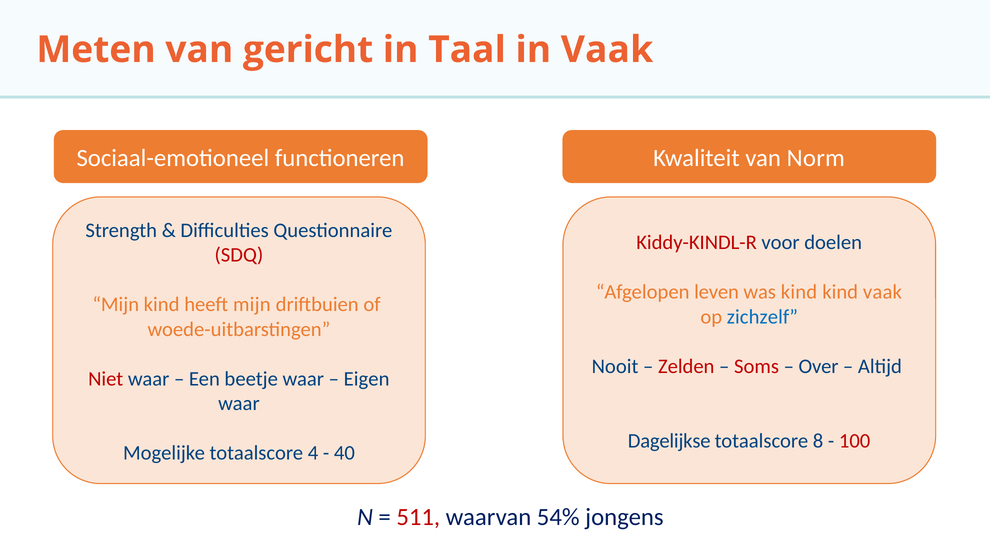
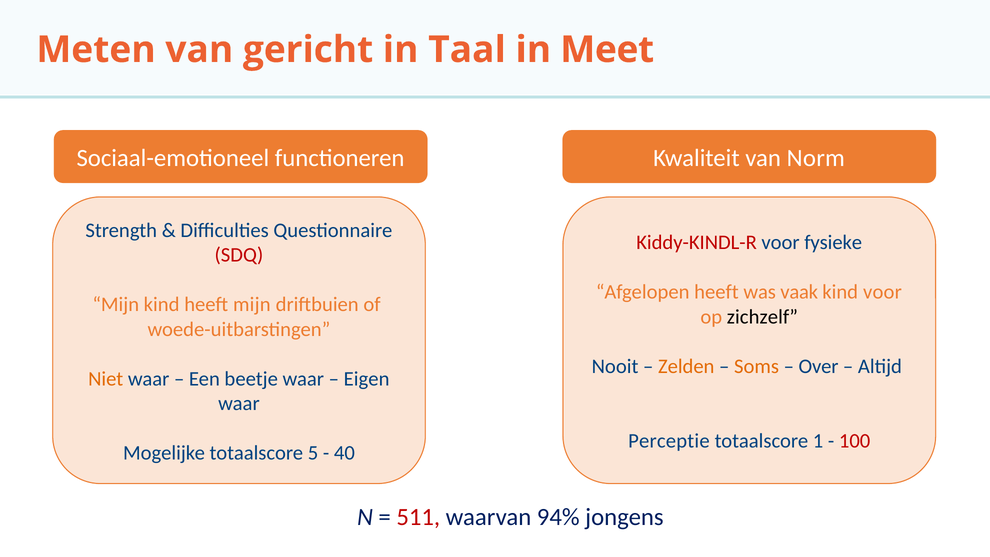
in Vaak: Vaak -> Meet (607, 50)
doelen: doelen -> fysieke (833, 243)
Afgelopen leven: leven -> heeft (716, 292)
was kind: kind -> vaak (799, 292)
kind vaak: vaak -> voor (882, 292)
zichzelf colour: blue -> black (762, 317)
Zelden colour: red -> orange (686, 366)
Soms colour: red -> orange (757, 366)
Niet colour: red -> orange (106, 379)
Dagelijkse: Dagelijkse -> Perceptie (669, 441)
8: 8 -> 1 (818, 441)
4: 4 -> 5 (313, 453)
54%: 54% -> 94% (558, 517)
